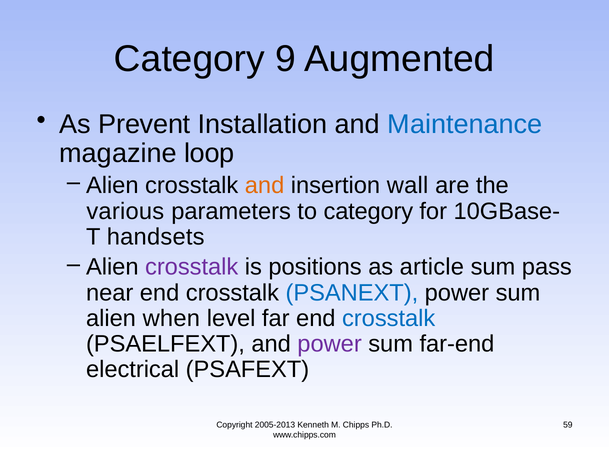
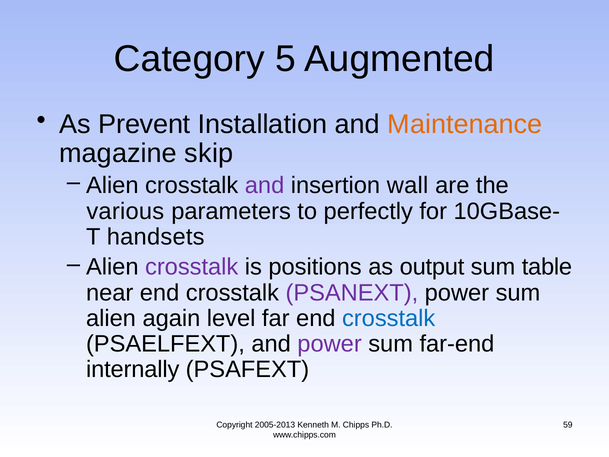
9: 9 -> 5 (286, 59)
Maintenance colour: blue -> orange (465, 124)
loop: loop -> skip (209, 153)
and colour: orange -> purple (265, 186)
to category: category -> perfectly (368, 211)
article: article -> output (432, 267)
pass: pass -> table (547, 267)
PSANEXT colour: blue -> purple (352, 293)
when: when -> again (171, 318)
electrical: electrical -> internally (133, 369)
